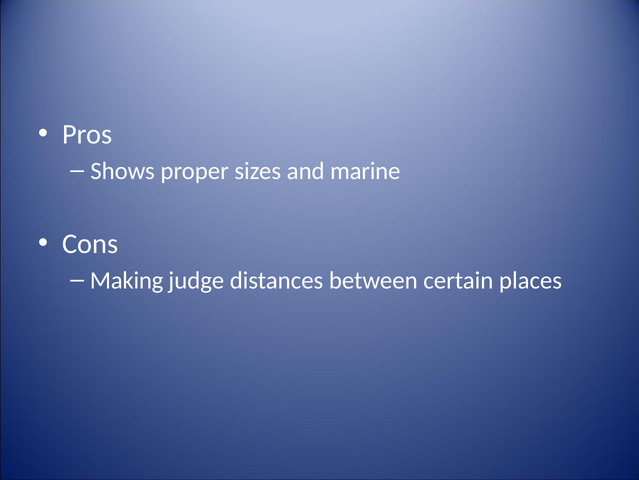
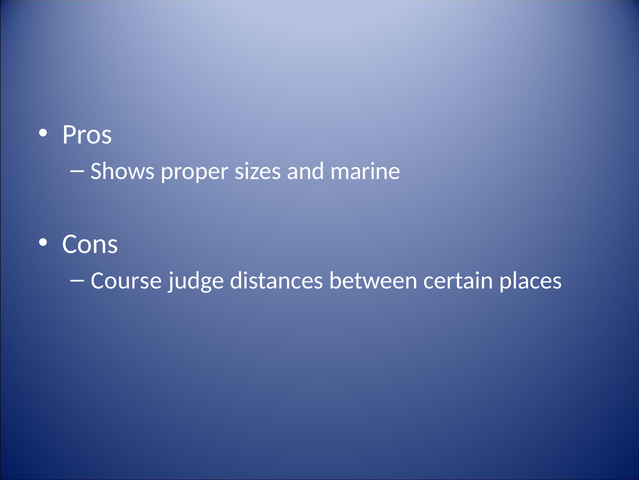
Making: Making -> Course (126, 280)
